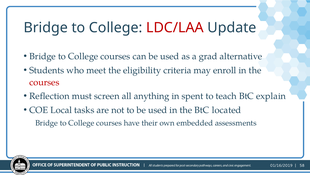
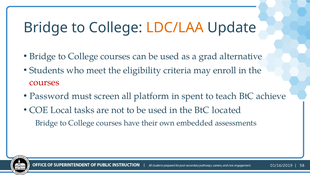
LDC/LAA colour: red -> orange (175, 27)
Reflection: Reflection -> Password (49, 96)
anything: anything -> platform (152, 96)
explain: explain -> achieve (271, 96)
